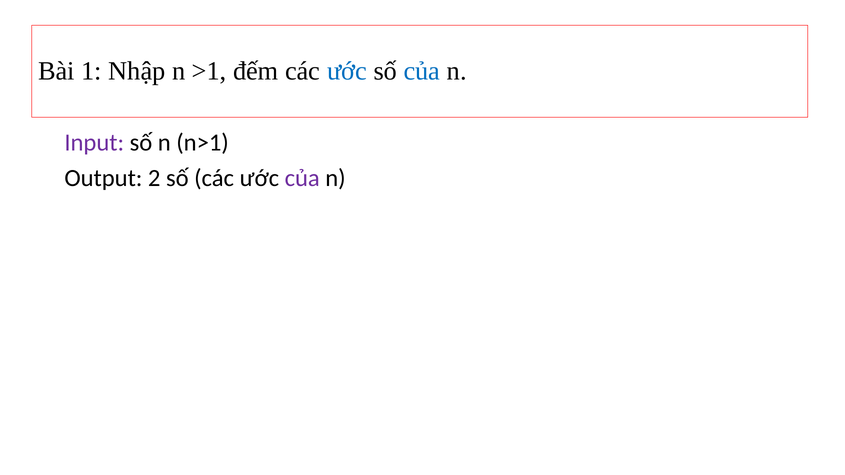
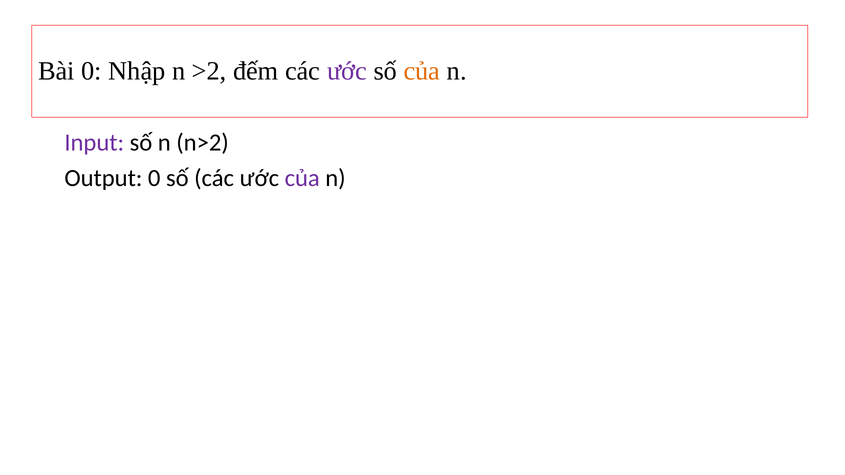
Bài 1: 1 -> 0 (91, 71)
>1: >1 -> >2 (209, 71)
ước colour: blue -> purple (347, 71)
của colour: blue -> orange (422, 71)
n>1: n>1 -> n>2 (203, 143)
Output 2: 2 -> 0 (154, 178)
